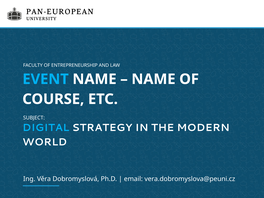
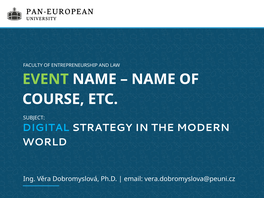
EVENT colour: light blue -> light green (46, 79)
